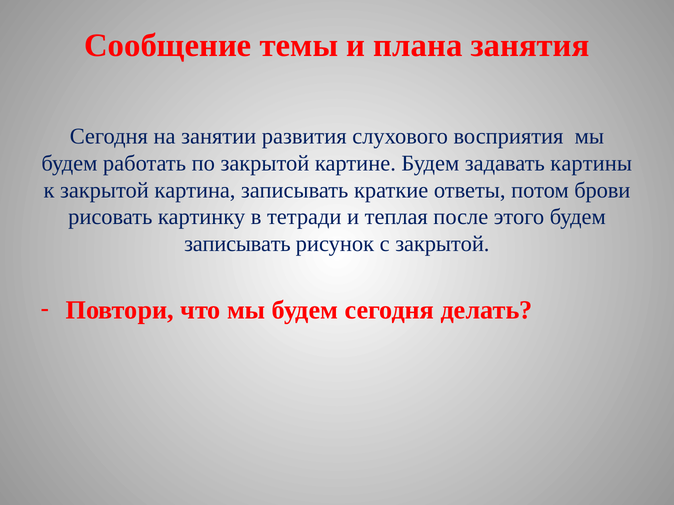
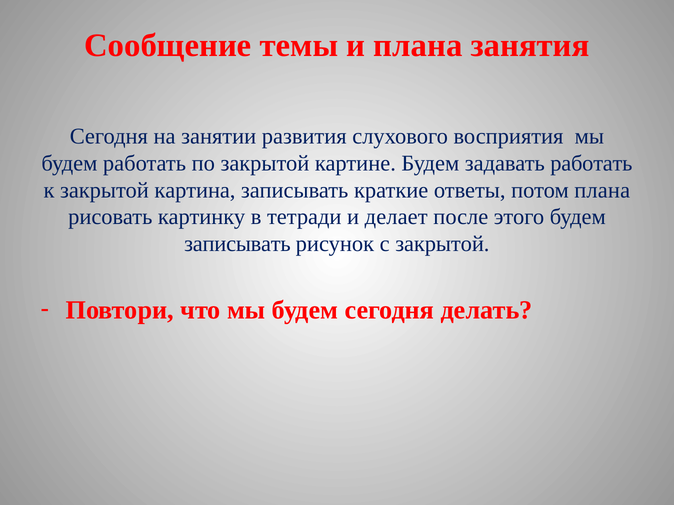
задавать картины: картины -> работать (591, 163)
потом брови: брови -> плана (602, 190)
теплая: теплая -> делает (396, 217)
